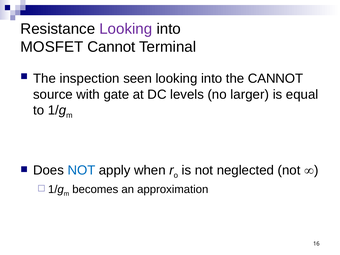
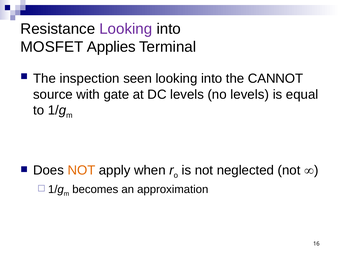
MOSFET Cannot: Cannot -> Applies (111, 47)
no larger: larger -> levels (250, 94)
NOT colour: blue -> orange (82, 170)
